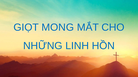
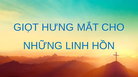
MONG: MONG -> HƯNG (58, 28)
